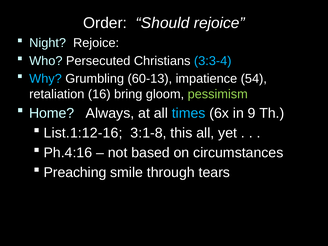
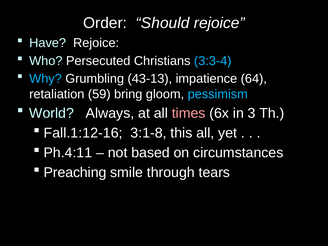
Night: Night -> Have (48, 43)
60-13: 60-13 -> 43-13 (150, 79)
54: 54 -> 64 (254, 79)
16: 16 -> 59 (99, 94)
pessimism colour: light green -> light blue (218, 94)
Home: Home -> World (52, 113)
times colour: light blue -> pink (189, 113)
9: 9 -> 3 (252, 113)
List.1:12-16: List.1:12-16 -> Fall.1:12-16 (83, 133)
Ph.4:16: Ph.4:16 -> Ph.4:11 (68, 153)
